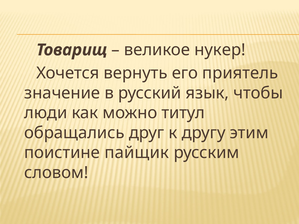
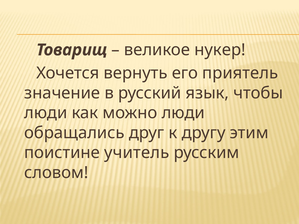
можно титул: титул -> люди (183, 113)
пайщик: пайщик -> учитель (137, 153)
